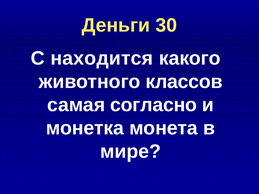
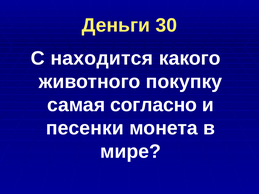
классов: классов -> покупку (184, 82)
монетка: монетка -> песенки (85, 128)
